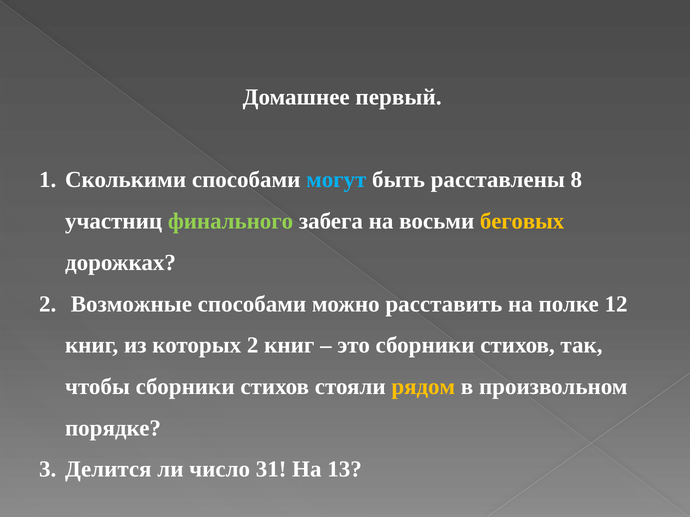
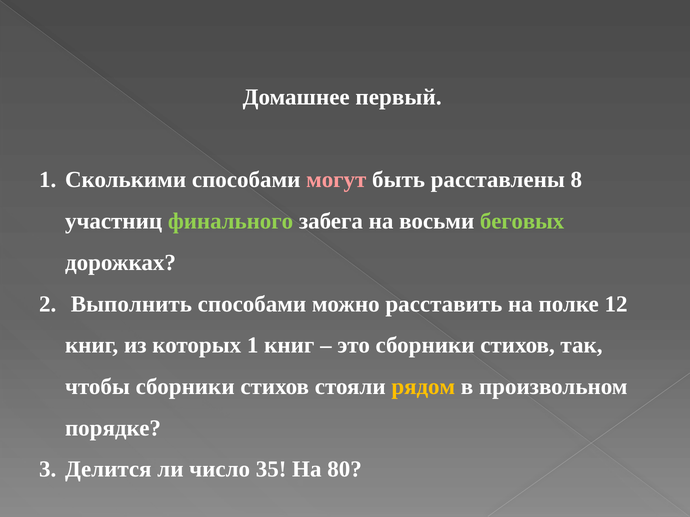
могут colour: light blue -> pink (336, 180)
беговых colour: yellow -> light green (522, 221)
Возможные: Возможные -> Выполнить (131, 304)
которых 2: 2 -> 1 (253, 346)
31: 31 -> 35 (271, 470)
13: 13 -> 80 (345, 470)
